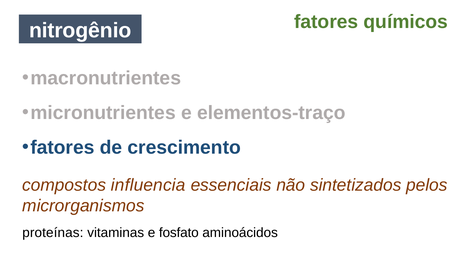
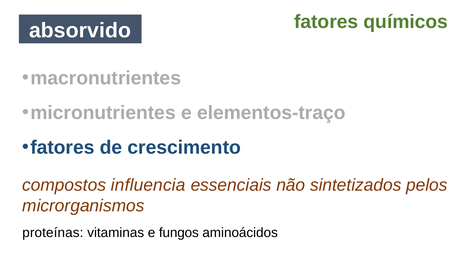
nitrogênio: nitrogênio -> absorvido (80, 30)
fosfato: fosfato -> fungos (179, 233)
